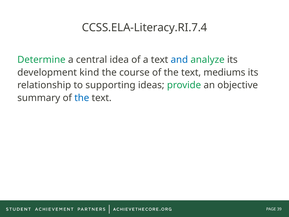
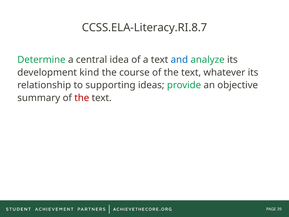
CCSS.ELA-Literacy.RI.7.4: CCSS.ELA-Literacy.RI.7.4 -> CCSS.ELA-Literacy.RI.8.7 (145, 28)
mediums: mediums -> whatever (224, 72)
the colour: blue -> red (82, 98)
